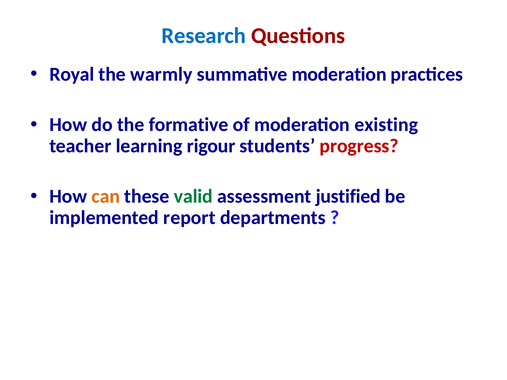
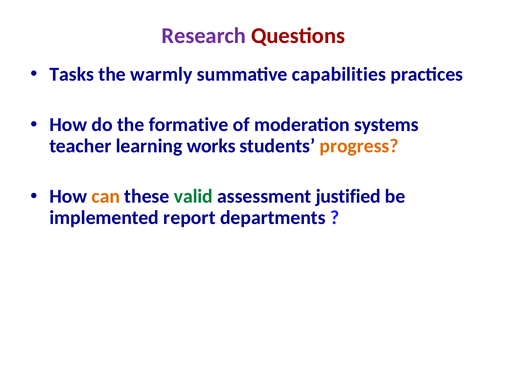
Research colour: blue -> purple (204, 36)
Royal: Royal -> Tasks (72, 74)
summative moderation: moderation -> capabilities (339, 74)
existing: existing -> systems (386, 125)
rigour: rigour -> works (211, 146)
progress colour: red -> orange (359, 146)
